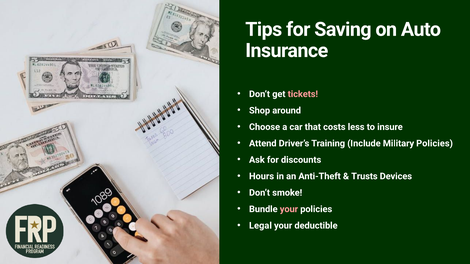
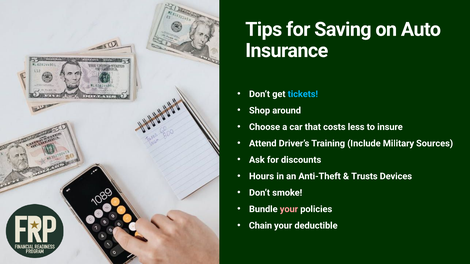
tickets colour: pink -> light blue (303, 94)
Military Policies: Policies -> Sources (435, 144)
Legal: Legal -> Chain (260, 226)
